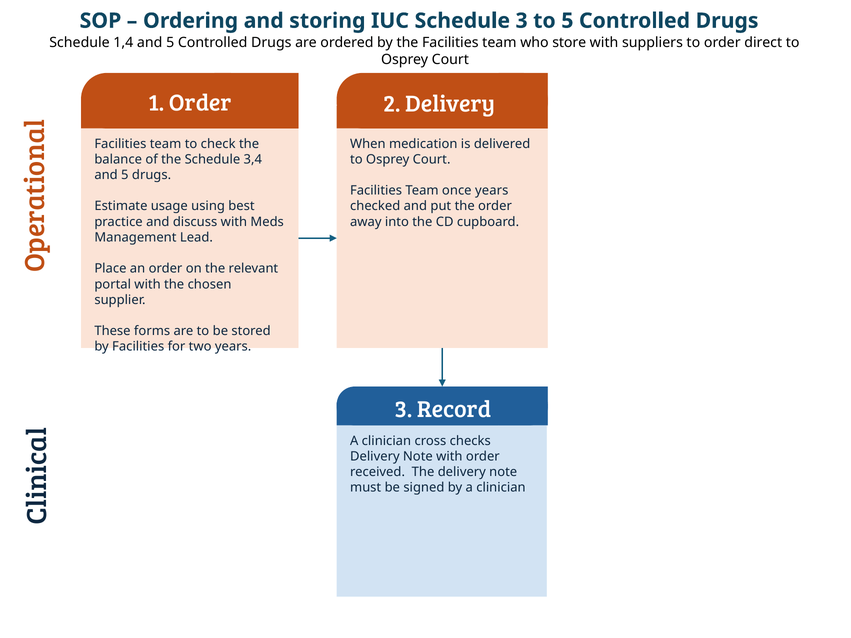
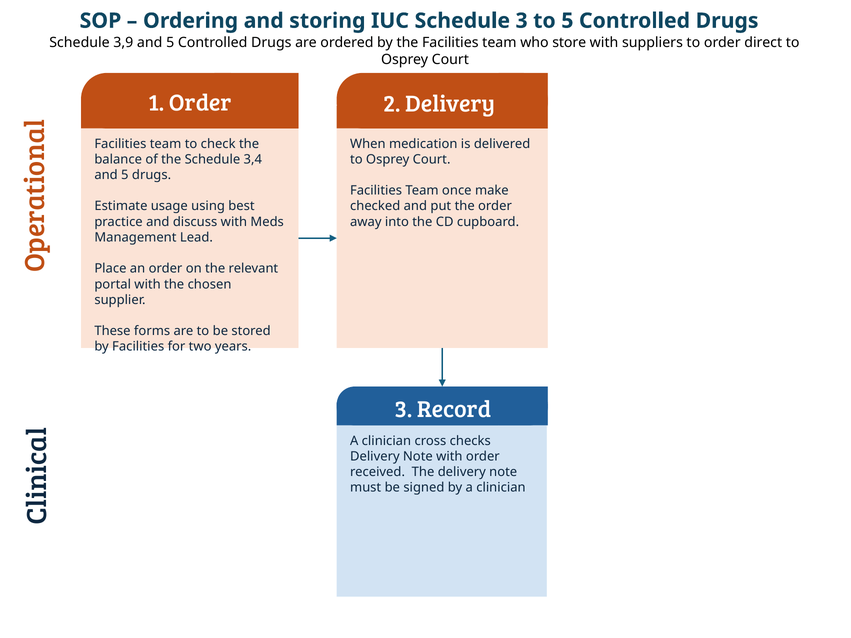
1,4: 1,4 -> 3,9 (123, 43)
once years: years -> make (492, 191)
